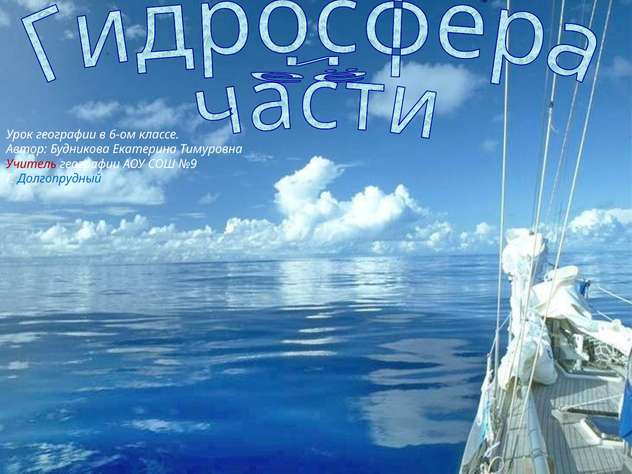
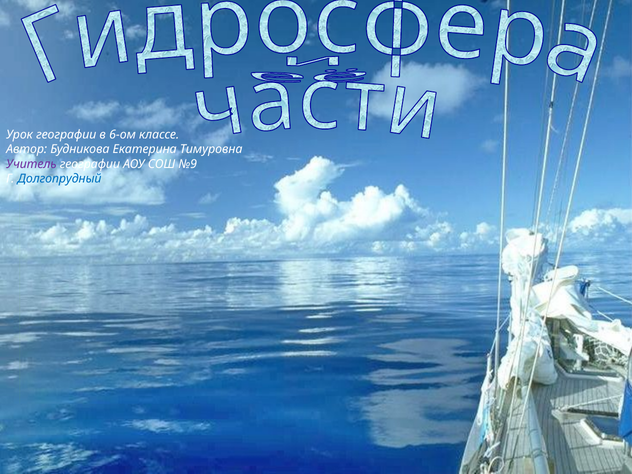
Учитель colour: red -> purple (31, 164)
